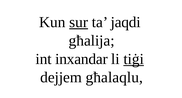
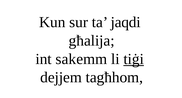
sur underline: present -> none (79, 22)
inxandar: inxandar -> sakemm (81, 59)
għalaqlu: għalaqlu -> tagħhom (114, 77)
